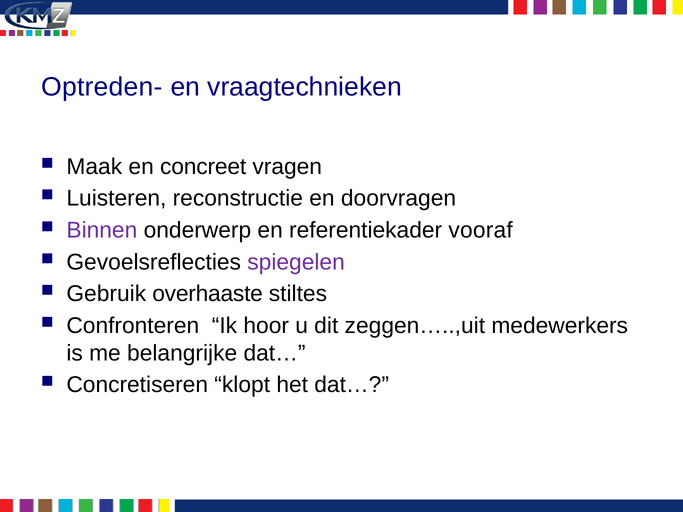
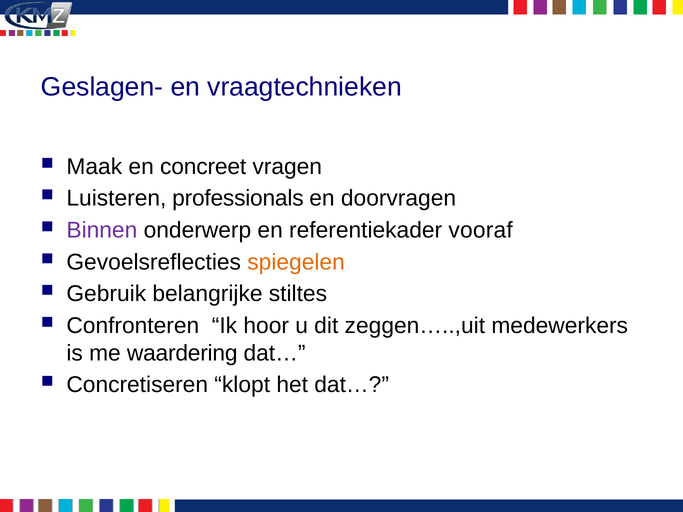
Optreden-: Optreden- -> Geslagen- (102, 87)
reconstructie: reconstructie -> professionals (238, 199)
spiegelen colour: purple -> orange (296, 262)
overhaaste: overhaaste -> belangrijke (207, 294)
belangrijke: belangrijke -> waardering (182, 353)
